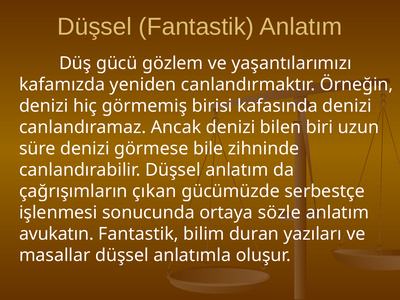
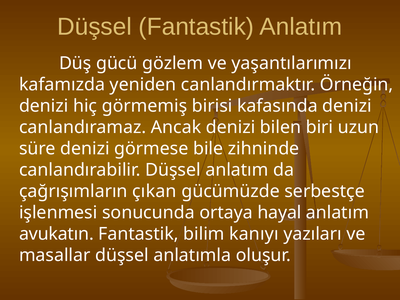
sözle: sözle -> hayal (279, 213)
duran: duran -> kanıyı (254, 234)
